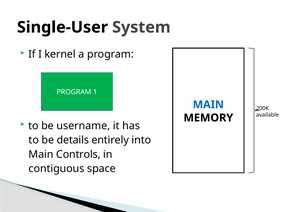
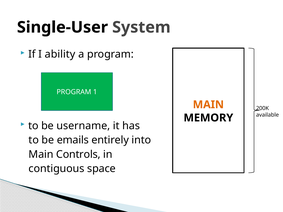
kernel: kernel -> ability (60, 54)
MAIN colour: blue -> orange (208, 105)
details: details -> emails (73, 140)
